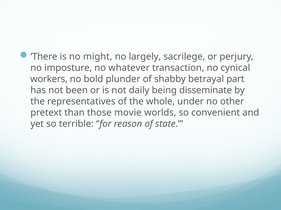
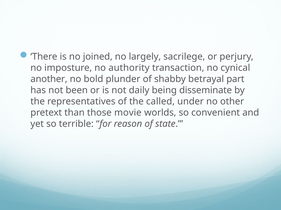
might: might -> joined (98, 57)
whatever: whatever -> authority (129, 68)
workers: workers -> another (49, 79)
whole: whole -> called (160, 102)
